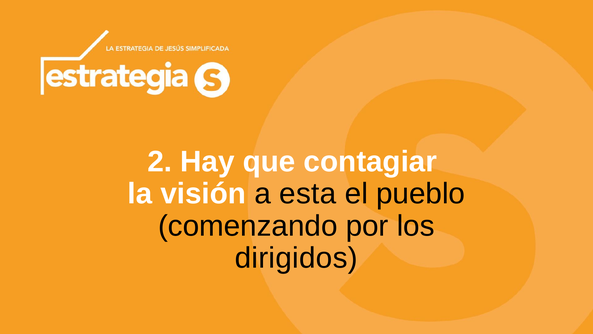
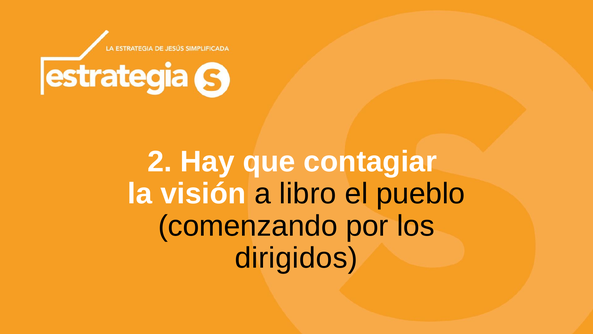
esta: esta -> libro (308, 194)
